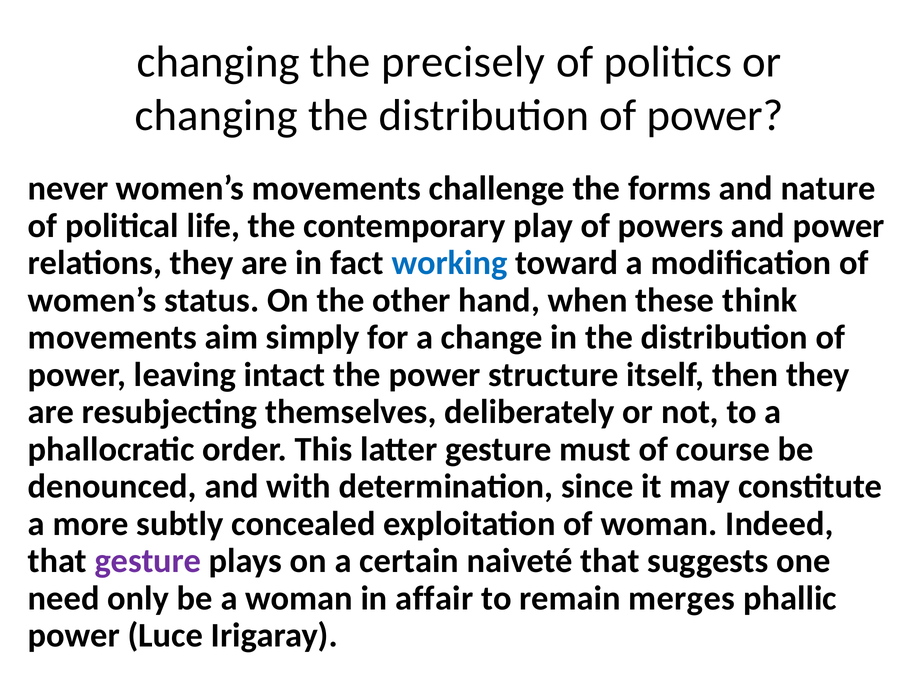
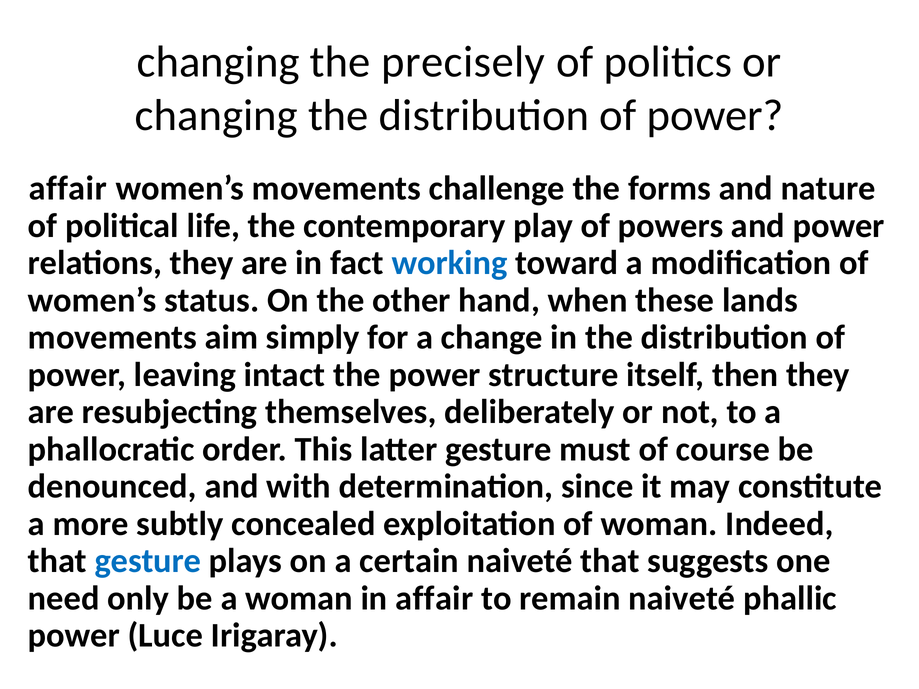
never: never -> affair (68, 189)
think: think -> lands (760, 300)
gesture colour: purple -> blue (148, 561)
remain merges: merges -> naiveté (682, 598)
